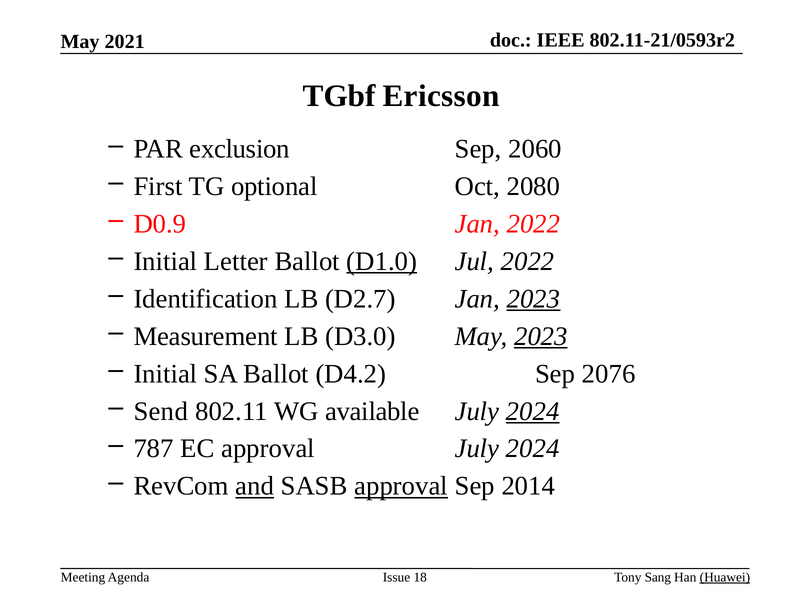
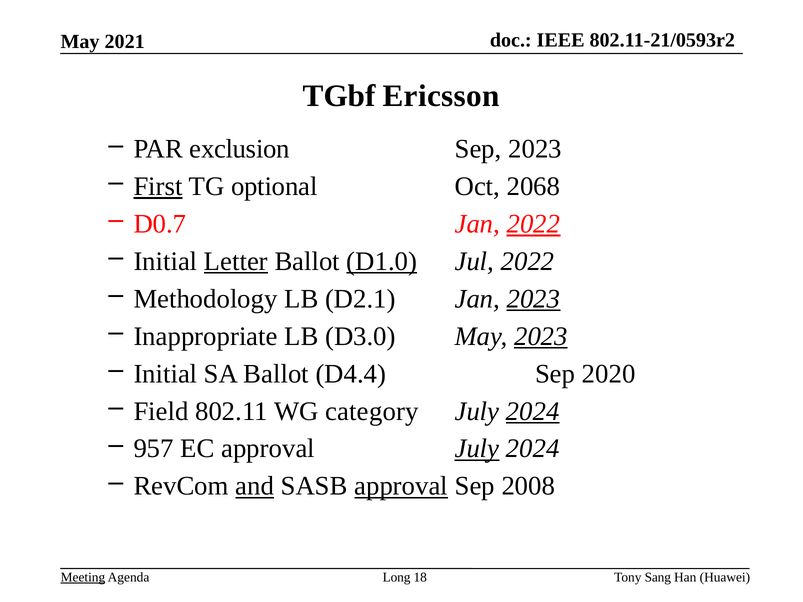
Sep 2060: 2060 -> 2023 (535, 149)
First underline: none -> present (158, 187)
2080: 2080 -> 2068 (533, 187)
D0.9: D0.9 -> D0.7 (160, 224)
2022 underline: none -> present (533, 224)
Letter underline: none -> present (236, 262)
Identification: Identification -> Methodology (206, 299)
D2.7: D2.7 -> D2.1 (360, 299)
Measurement: Measurement -> Inappropriate (206, 336)
D4.2: D4.2 -> D4.4 (351, 374)
2076: 2076 -> 2020 (609, 374)
Send: Send -> Field (161, 411)
available: available -> category (372, 411)
787: 787 -> 957 (154, 449)
July underline: none -> present (477, 449)
2014: 2014 -> 2008 (528, 486)
Meeting underline: none -> present (83, 578)
Issue: Issue -> Long (397, 578)
Huawei underline: present -> none (725, 578)
